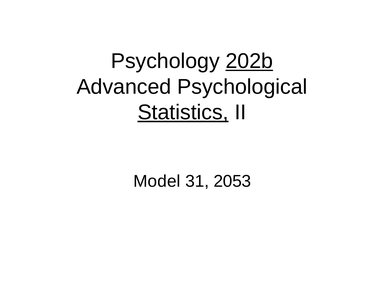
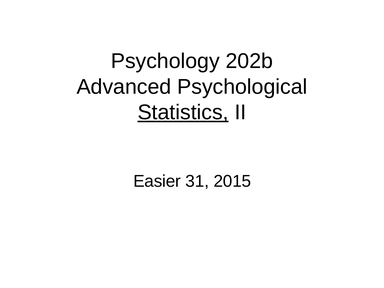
202b underline: present -> none (249, 61)
Model: Model -> Easier (157, 181)
2053: 2053 -> 2015 (232, 181)
